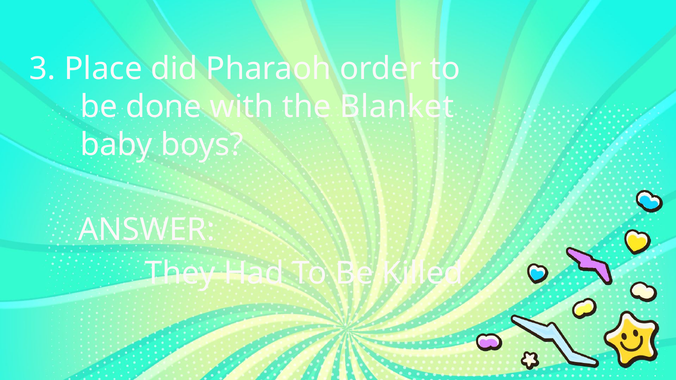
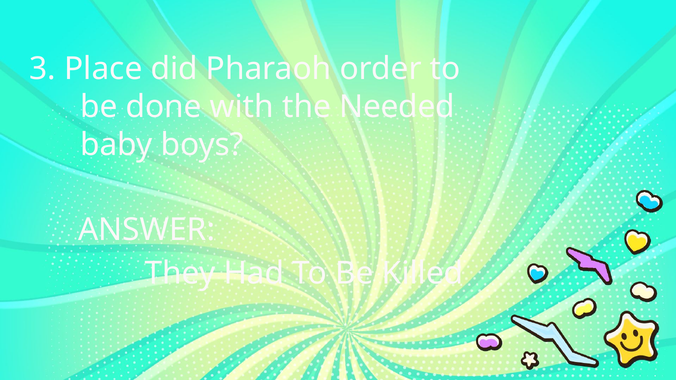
Blanket: Blanket -> Needed (397, 107)
